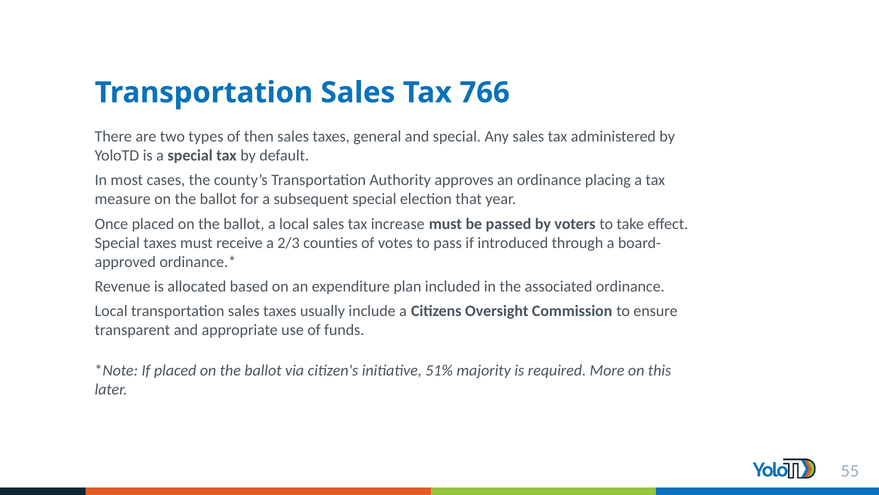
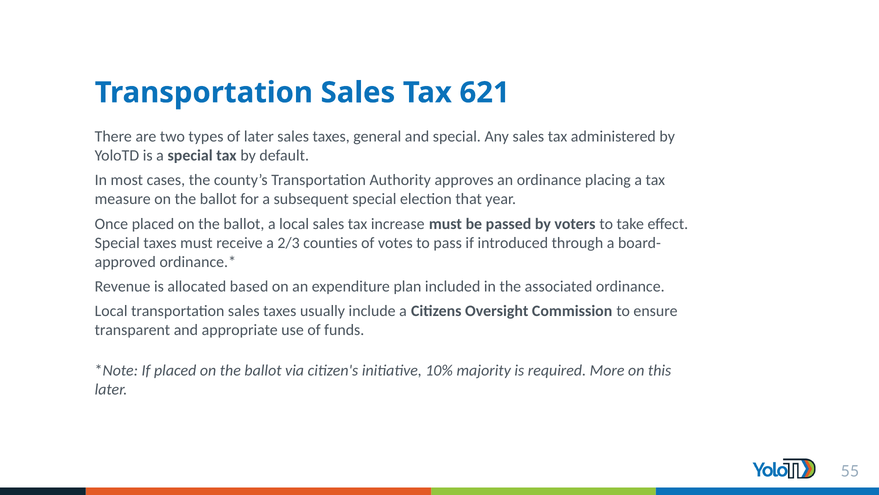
766: 766 -> 621 (485, 93)
of then: then -> later (259, 136)
51%: 51% -> 10% (439, 370)
